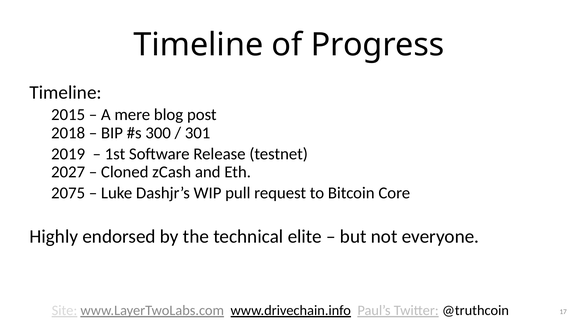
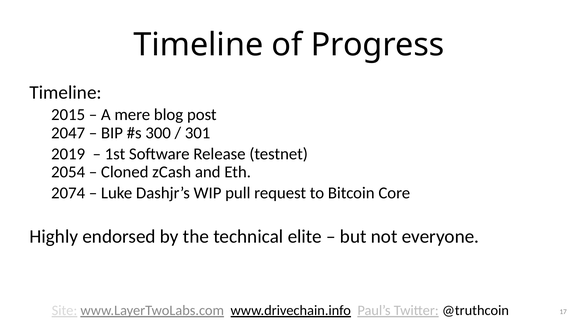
2018: 2018 -> 2047 (68, 133)
2027: 2027 -> 2054 (68, 172)
2075: 2075 -> 2074 (68, 193)
